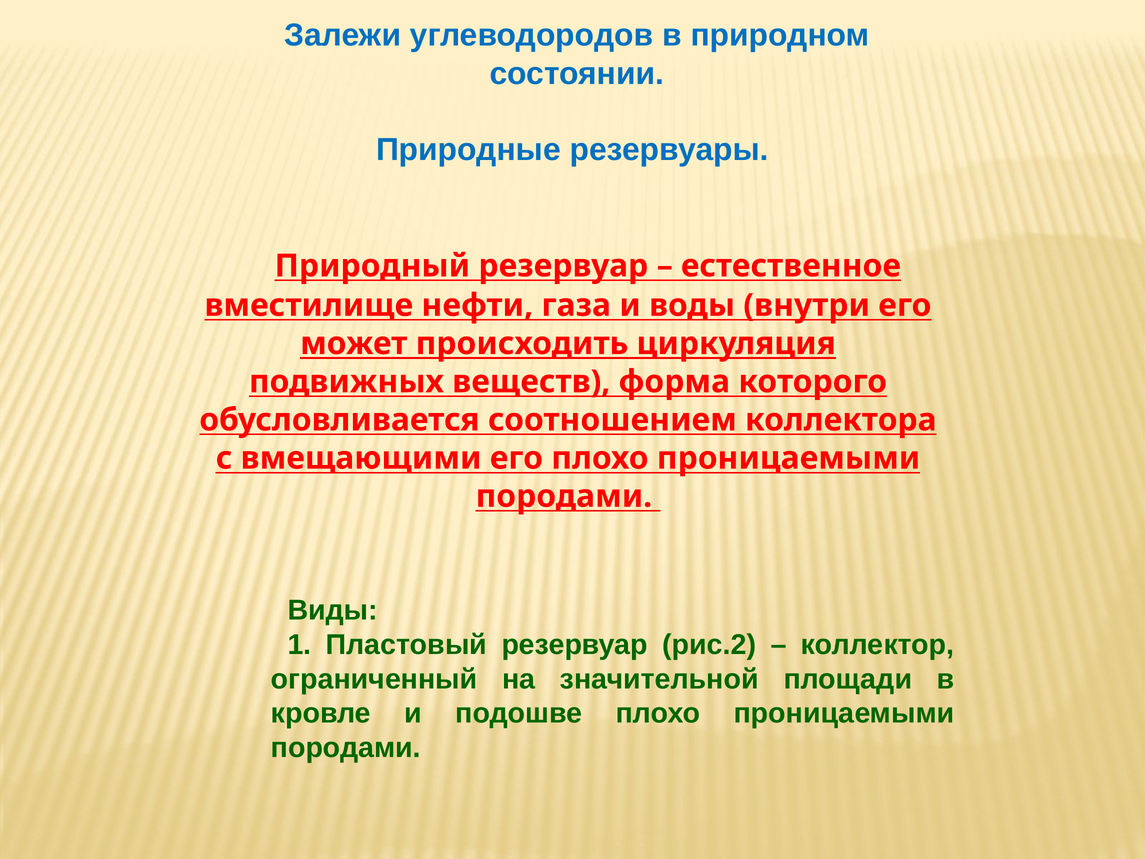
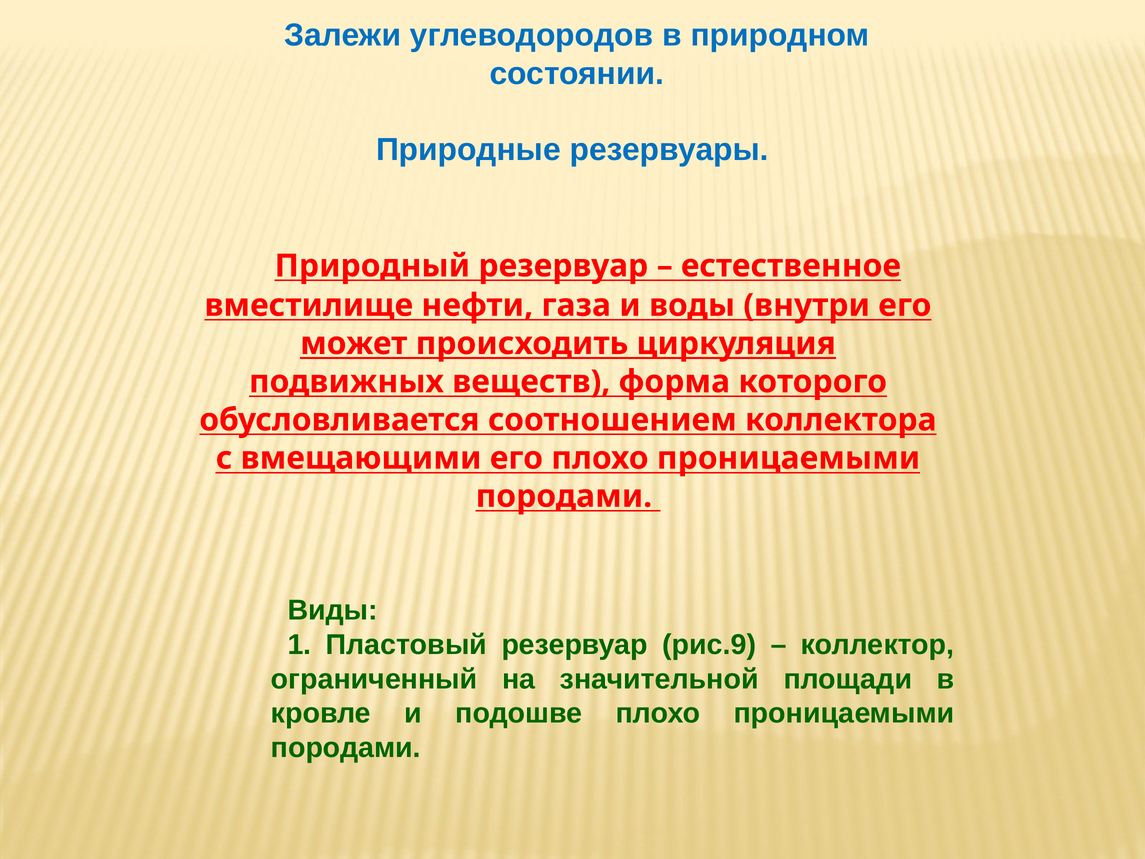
рис.2: рис.2 -> рис.9 (709, 645)
